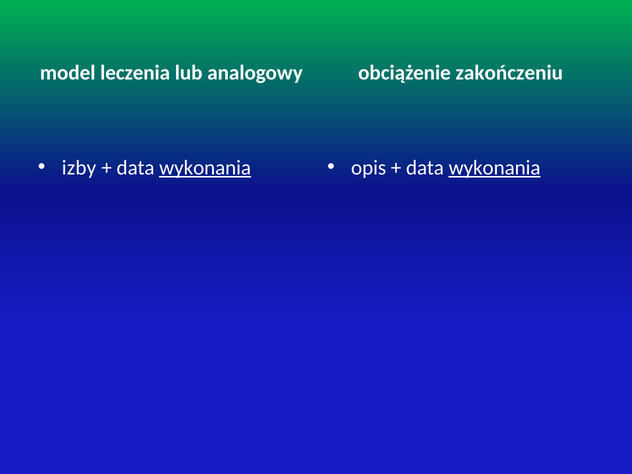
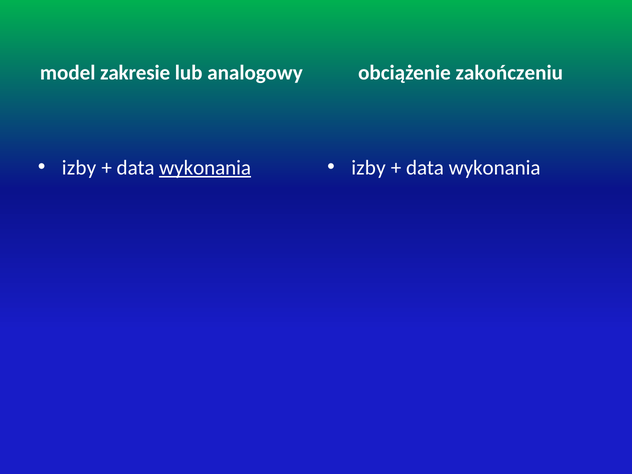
leczenia: leczenia -> zakresie (135, 73)
opis: opis -> izby (368, 168)
wykonania underline: present -> none (495, 168)
